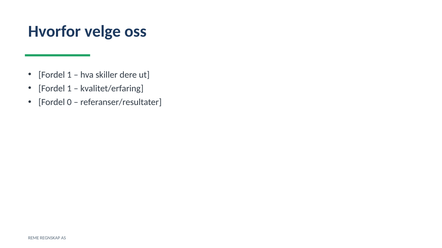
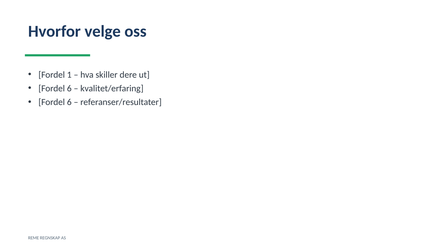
1: 1 -> 6 (69, 89)
0: 0 -> 6 (69, 103)
